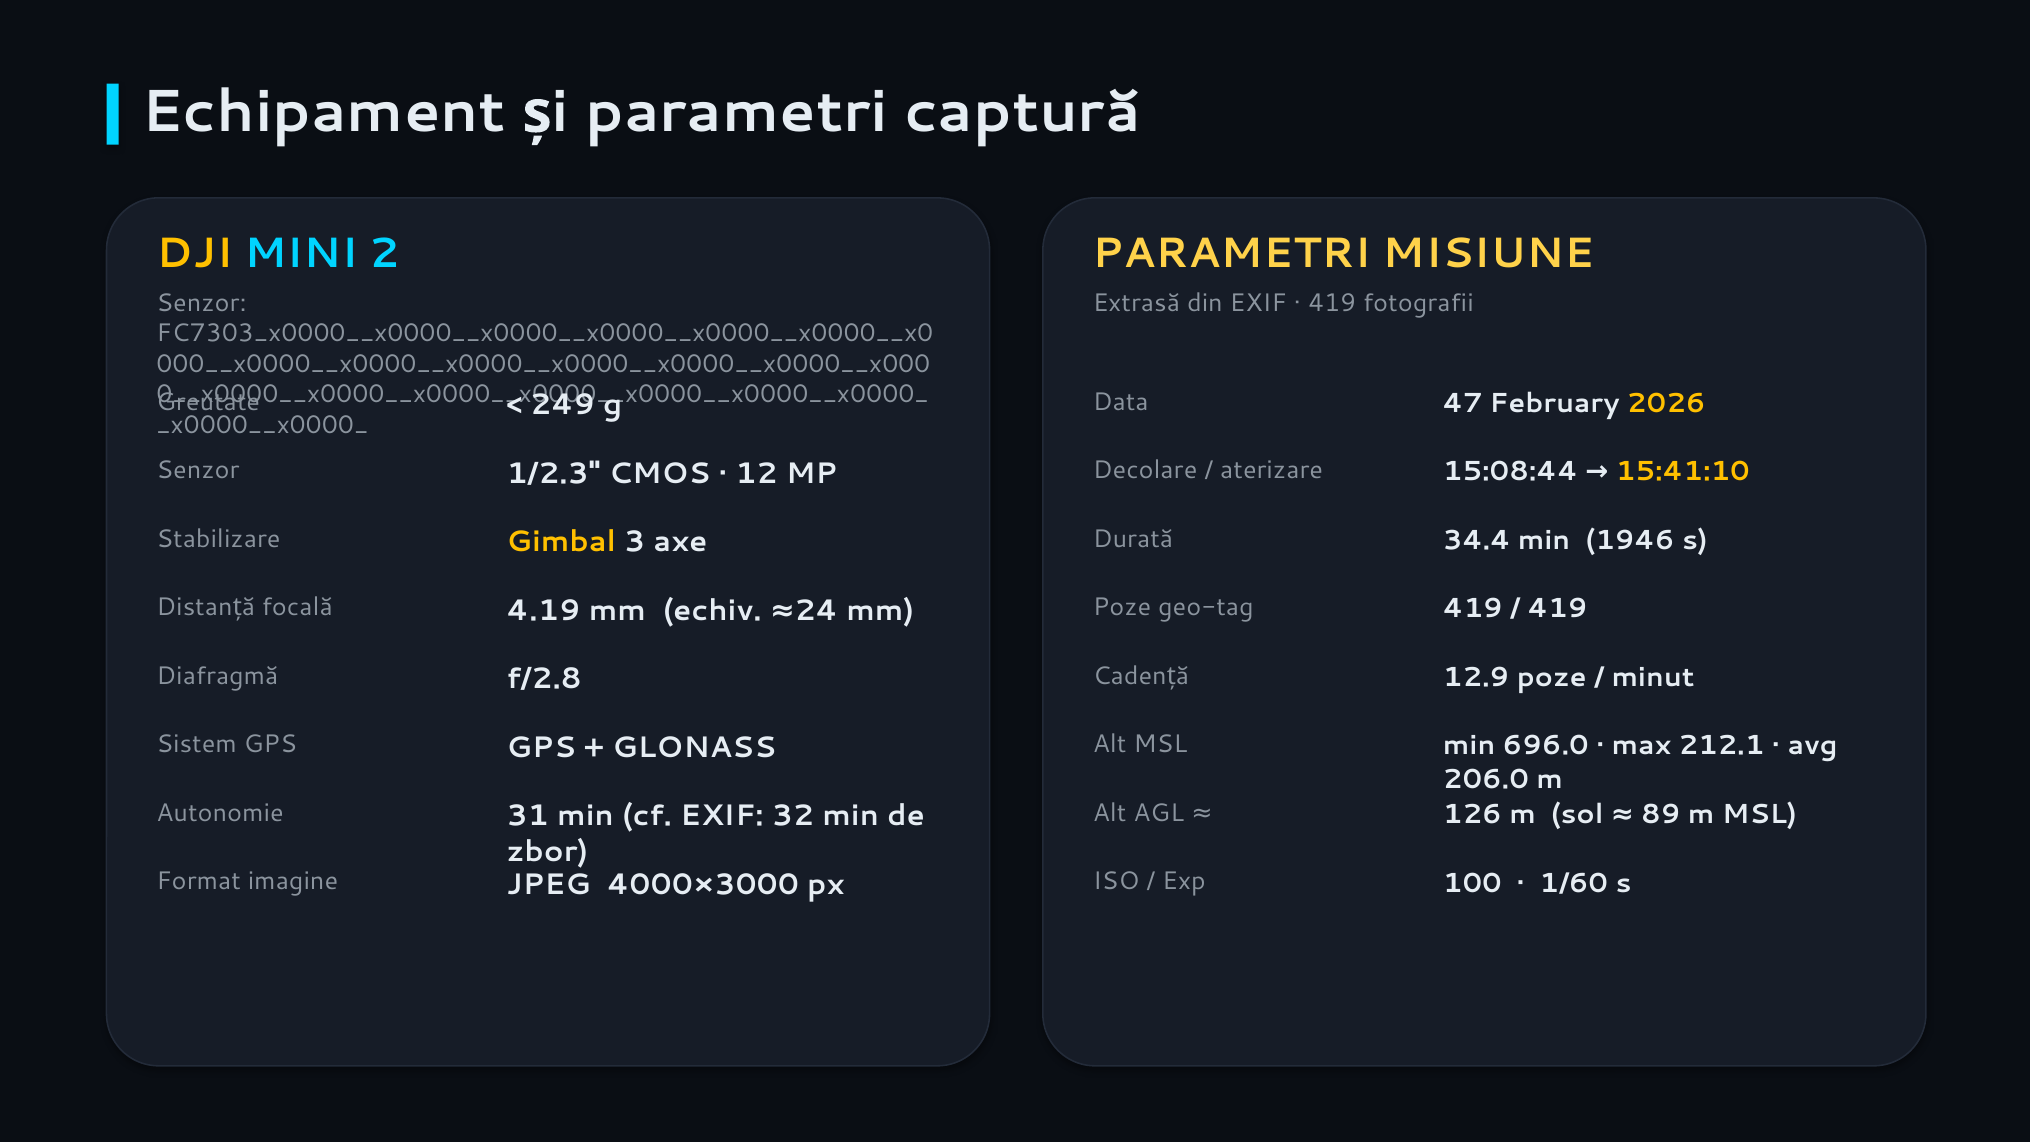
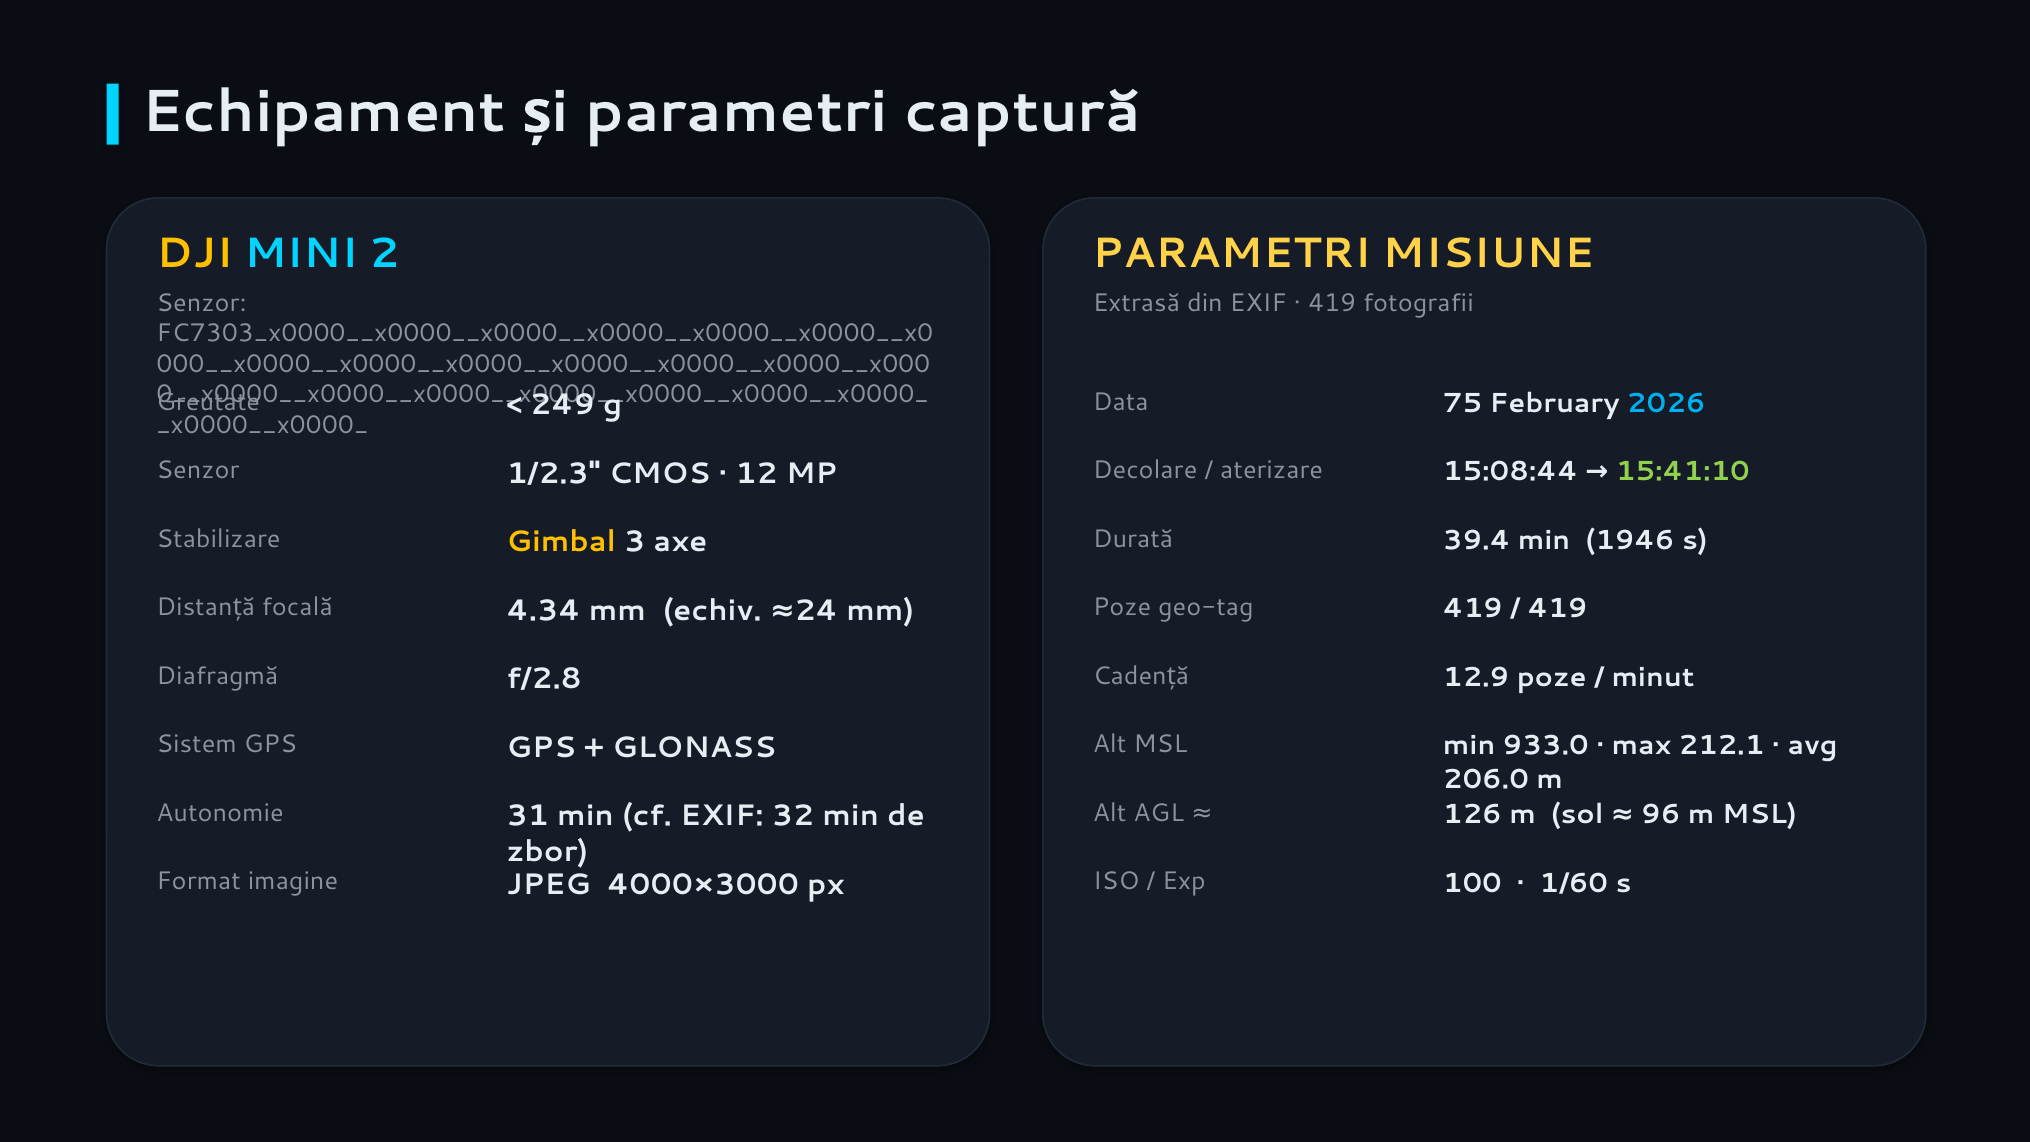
47: 47 -> 75 (1463, 403)
2026 colour: yellow -> light blue (1666, 403)
15:41:10 colour: yellow -> light green (1683, 472)
34.4: 34.4 -> 39.4 (1477, 540)
4.19: 4.19 -> 4.34 (544, 610)
696.0: 696.0 -> 933.0 (1546, 746)
89: 89 -> 96 (1661, 814)
